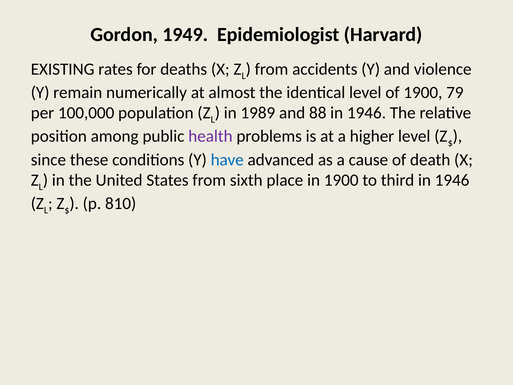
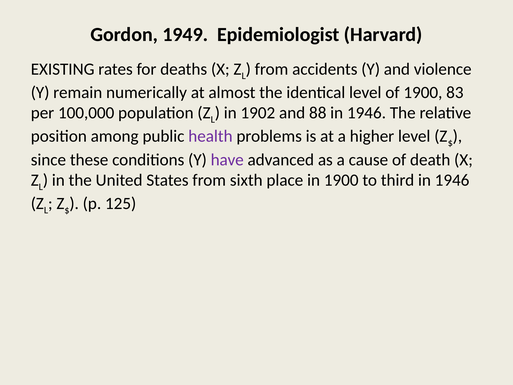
79: 79 -> 83 (455, 92)
1989: 1989 -> 1902 (258, 113)
have colour: blue -> purple (227, 160)
810: 810 -> 125 (121, 203)
